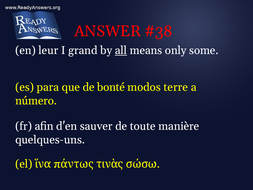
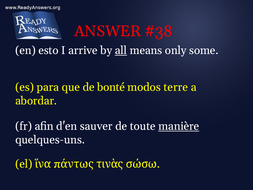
leur: leur -> esto (48, 50)
grand: grand -> arrive (83, 50)
número: número -> abordar (36, 101)
manière underline: none -> present (179, 126)
